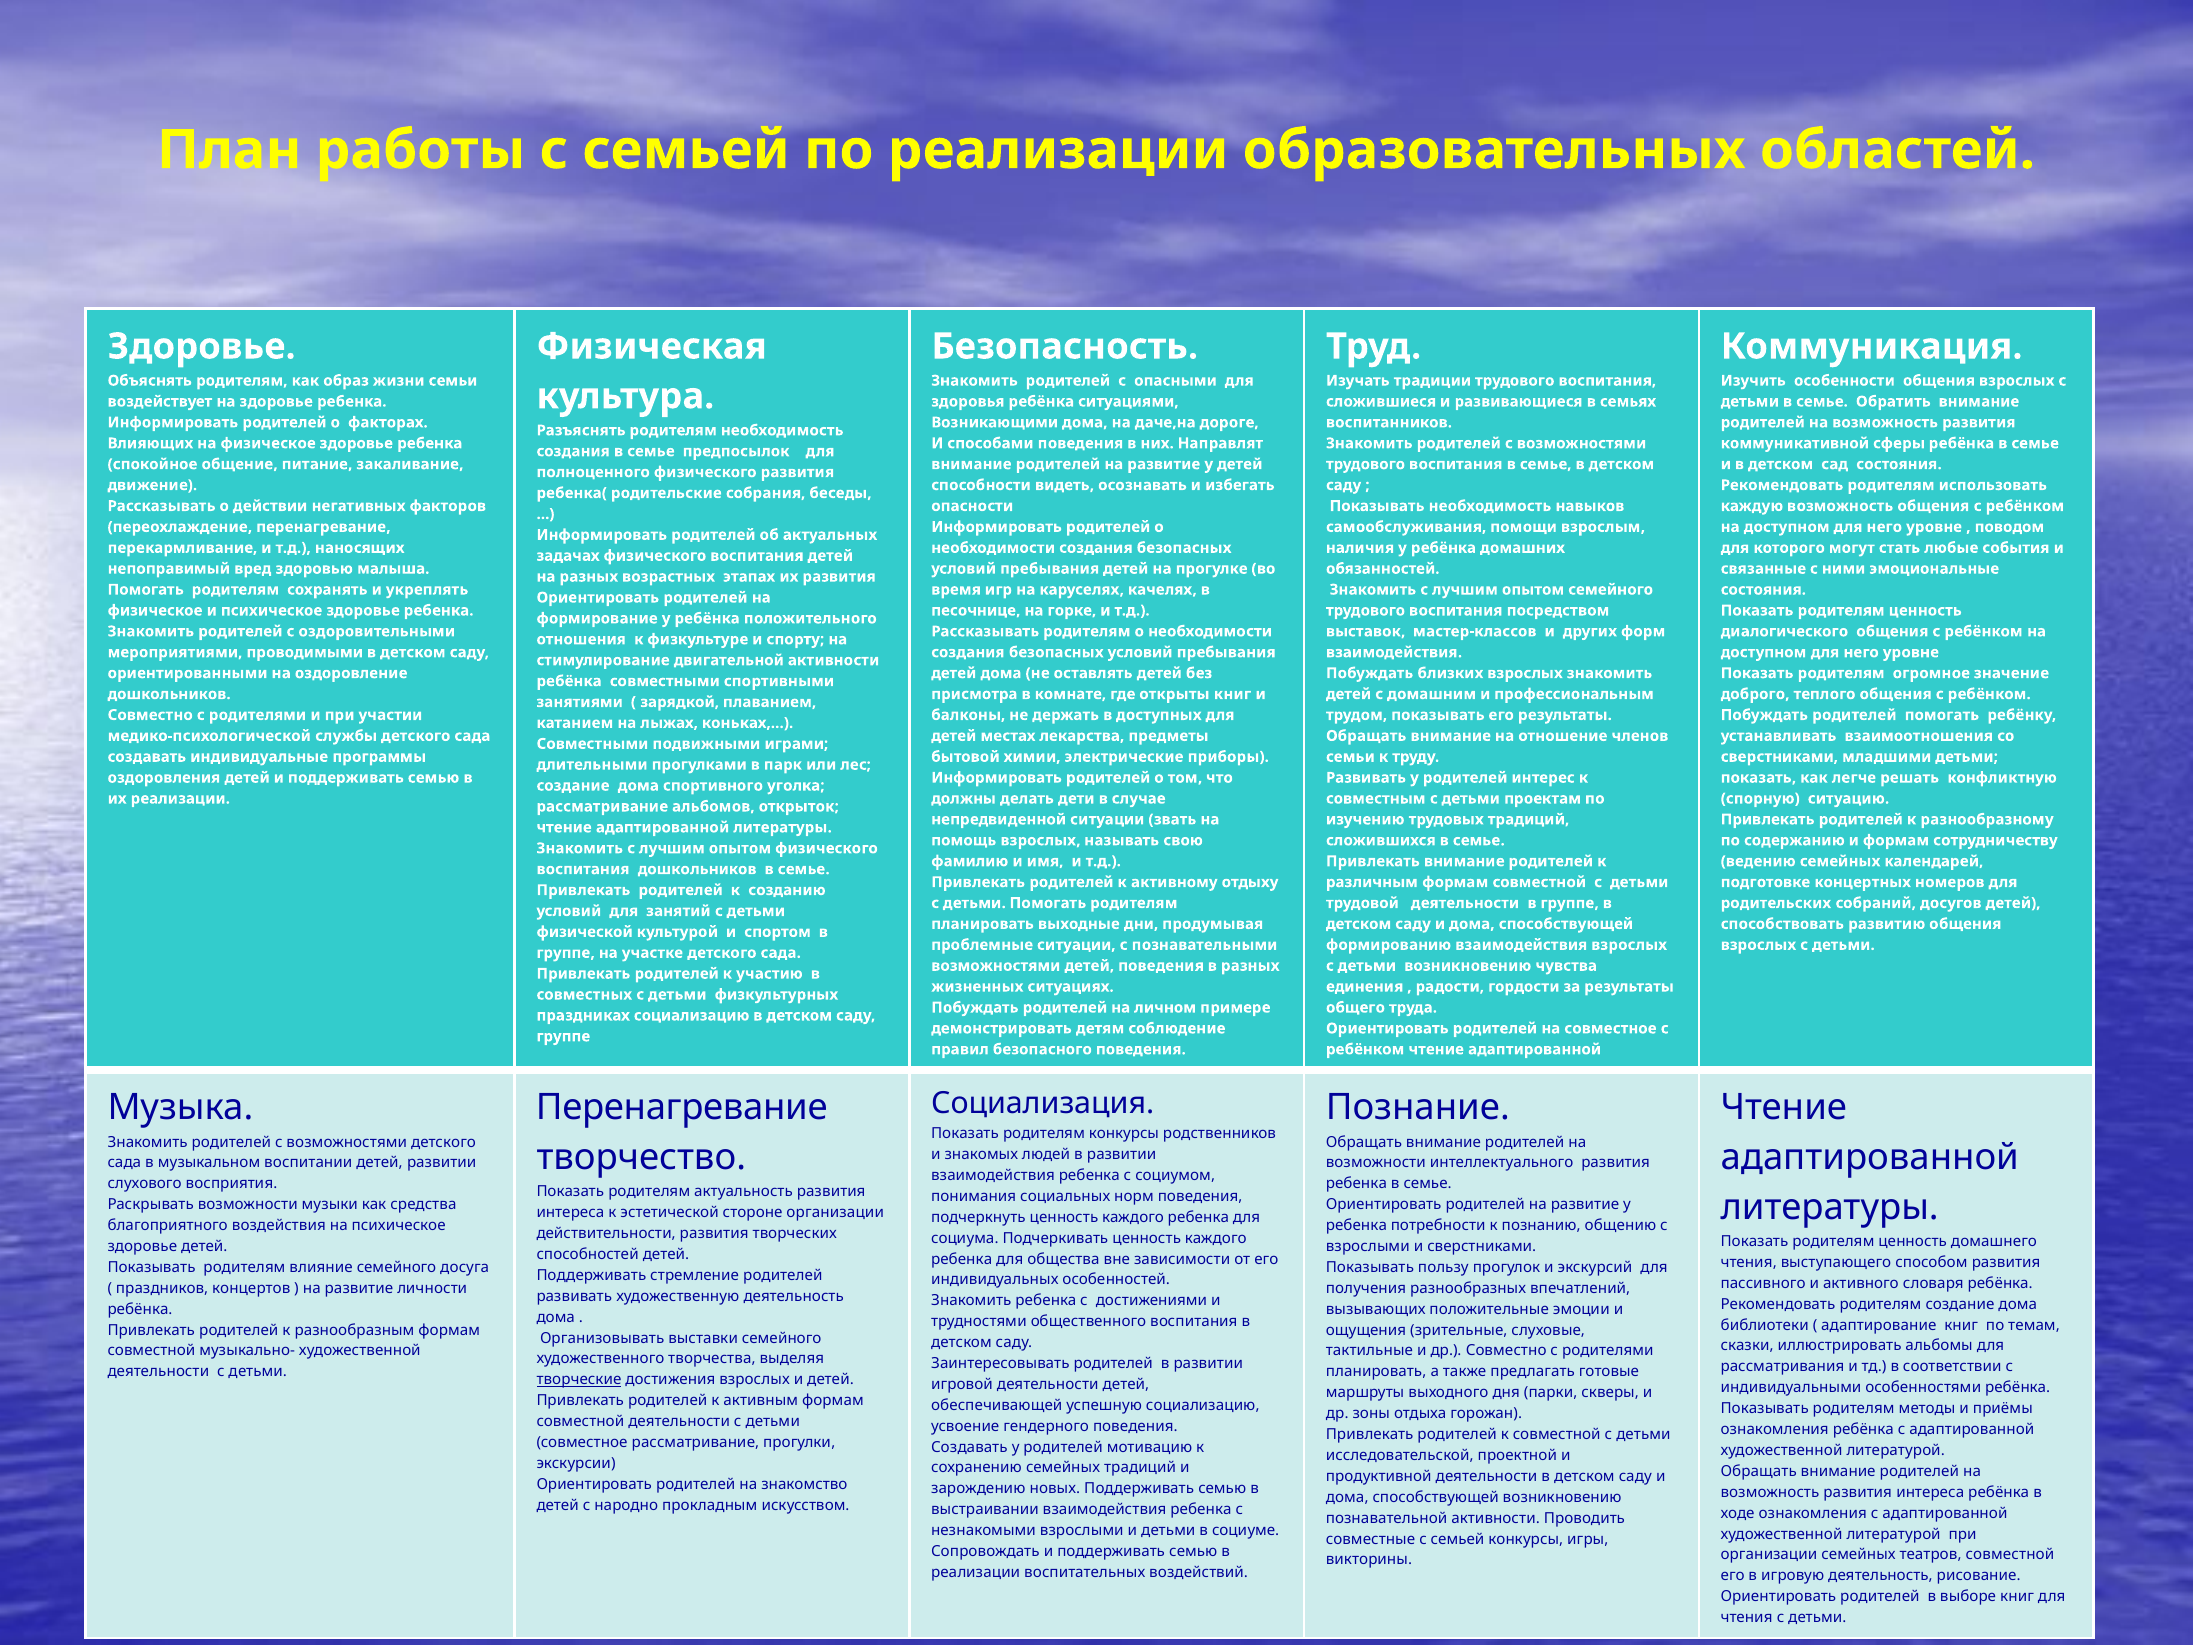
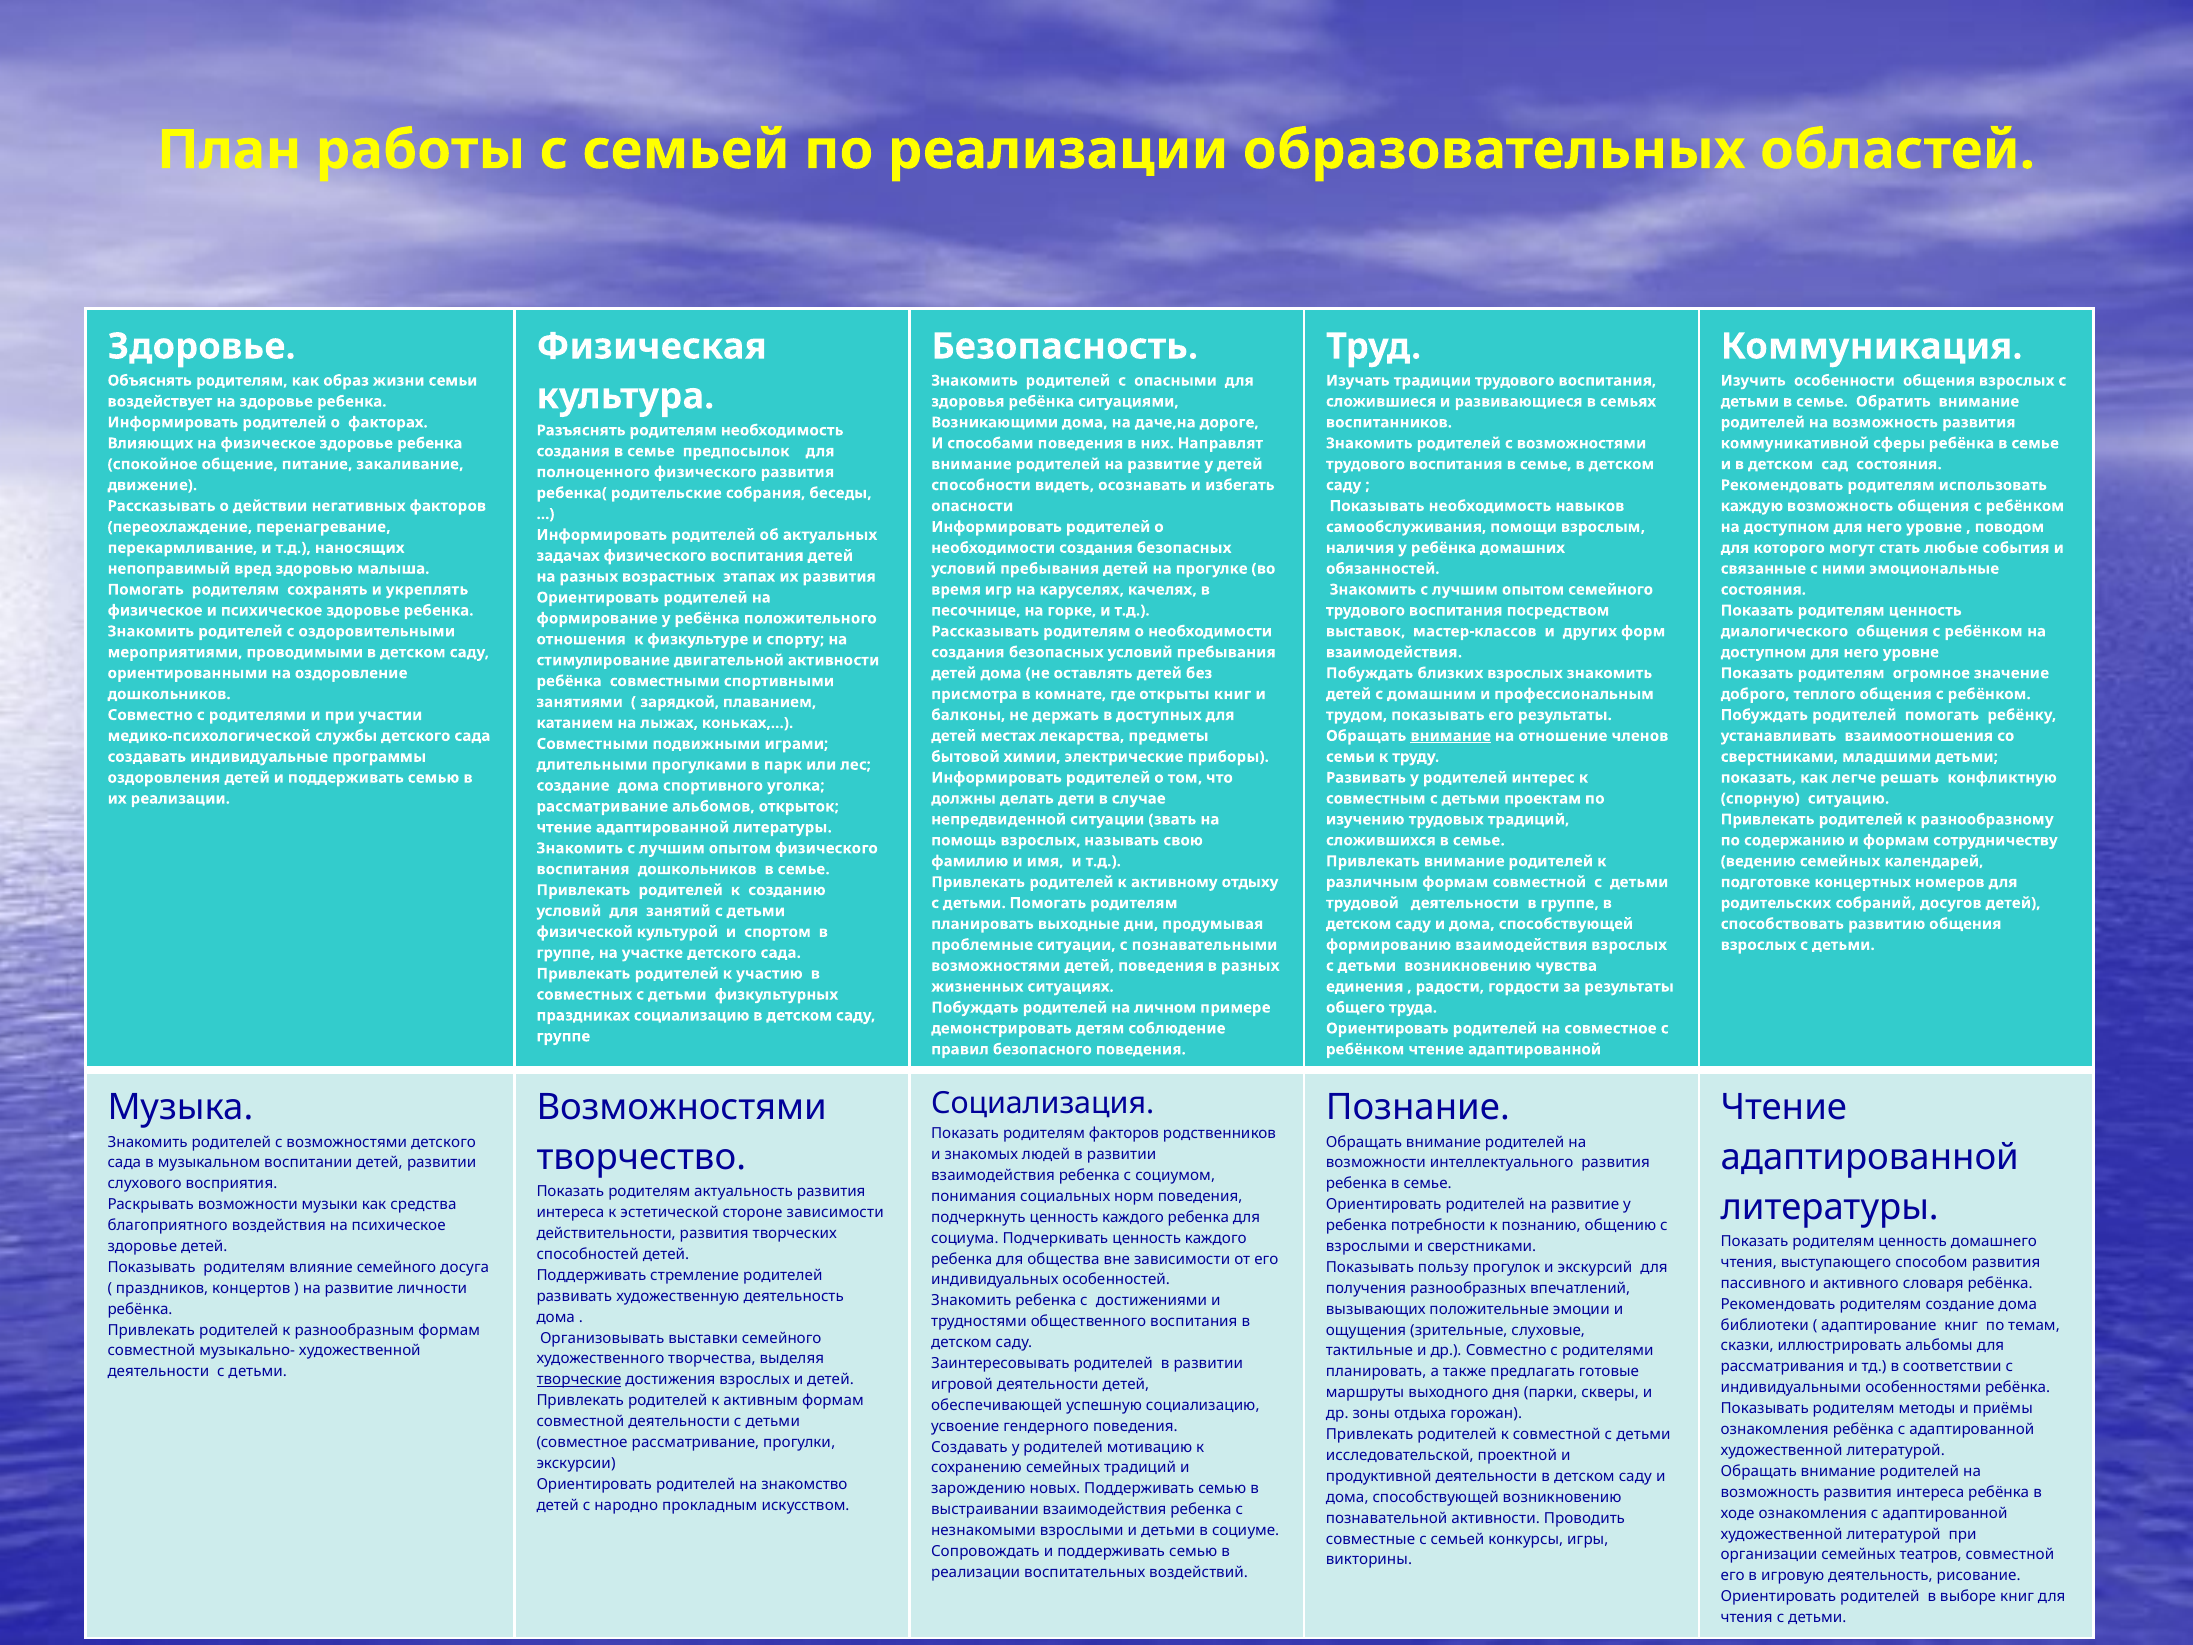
внимание underline: none -> present (1451, 736)
Перенагревание: Перенагревание -> Возможностями (682, 1108)
родителям конкурсы: конкурсы -> факторов (1124, 1133)
стороне организации: организации -> зависимости (835, 1212)
